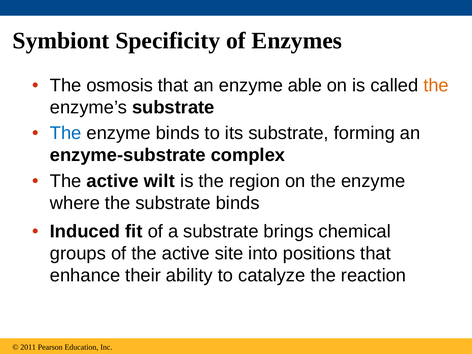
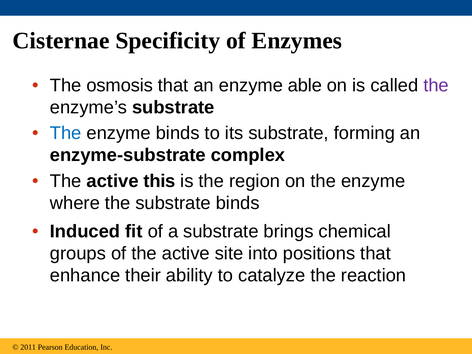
Symbiont: Symbiont -> Cisternae (61, 41)
the colour: orange -> purple (436, 85)
wilt: wilt -> this (159, 181)
